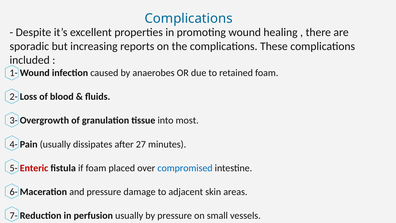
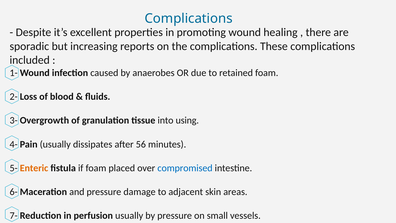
most: most -> using (187, 120)
27: 27 -> 56 (141, 144)
Enteric colour: red -> orange (34, 168)
